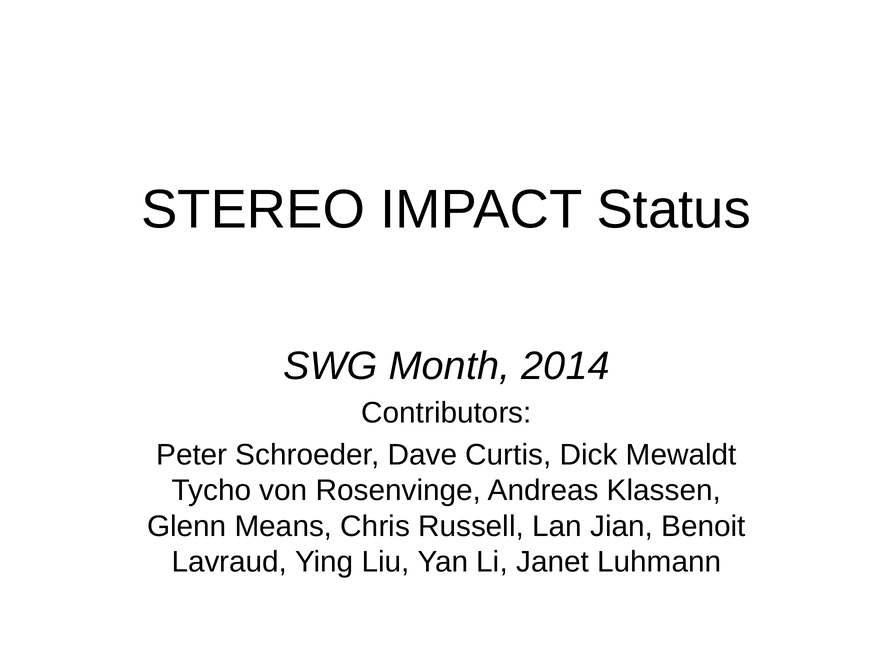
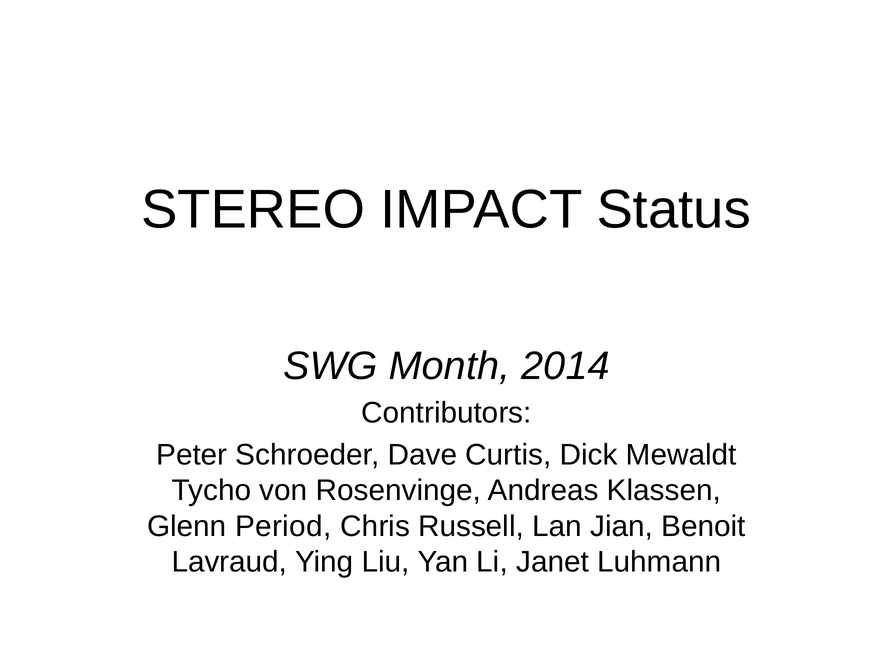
Means: Means -> Period (283, 526)
